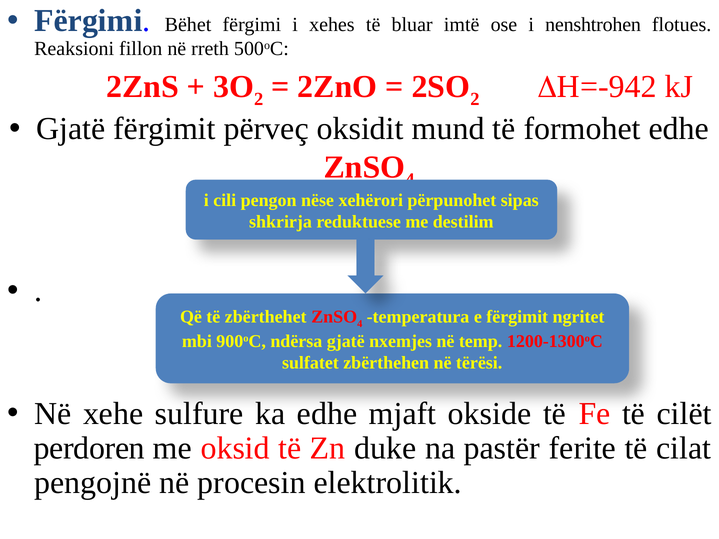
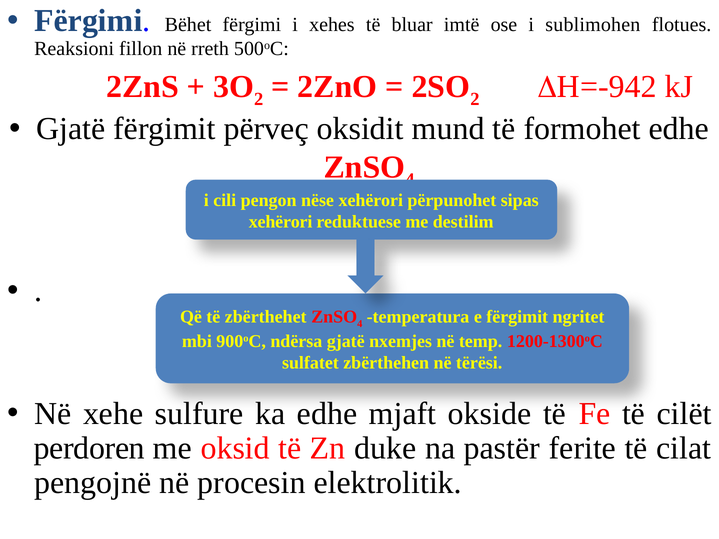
nenshtrohen: nenshtrohen -> sublimohen (593, 25)
shkrirja: shkrirja -> xehërori (281, 222)
